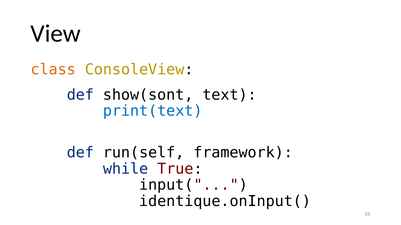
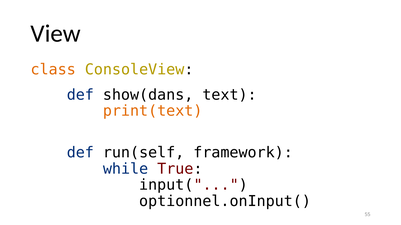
show(sont: show(sont -> show(dans (148, 95)
print(text colour: blue -> orange (153, 111)
identique.onInput(: identique.onInput( -> optionnel.onInput( (225, 202)
